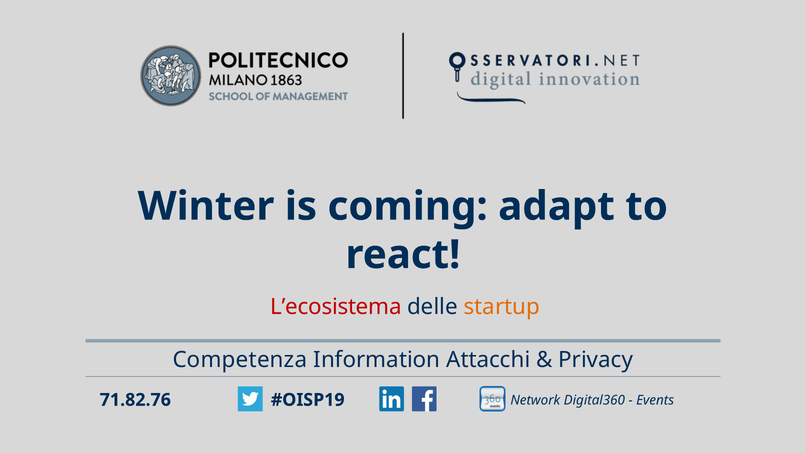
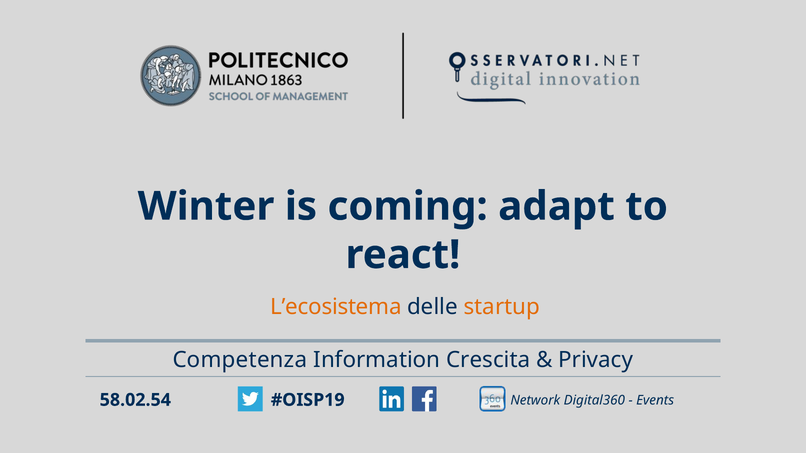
L’ecosistema colour: red -> orange (336, 307)
Attacchi: Attacchi -> Crescita (488, 360)
71.82.76: 71.82.76 -> 58.02.54 (135, 400)
